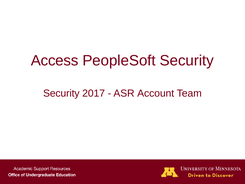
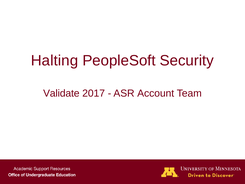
Access: Access -> Halting (55, 61)
Security: Security -> Validate (61, 93)
